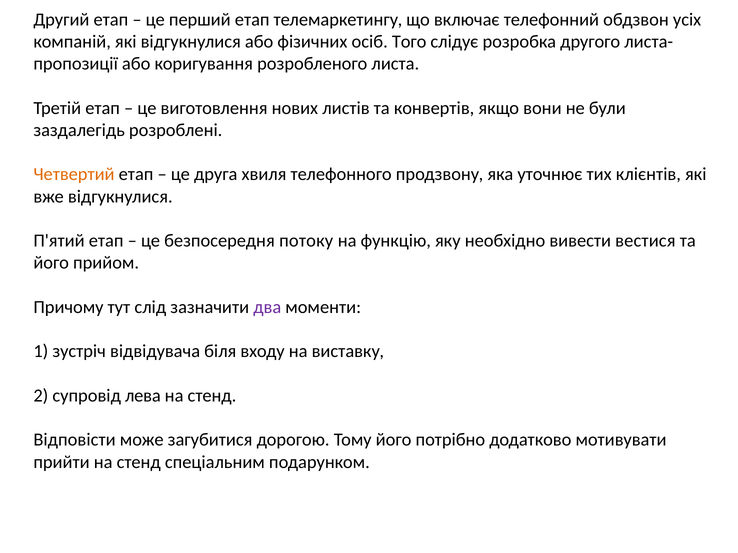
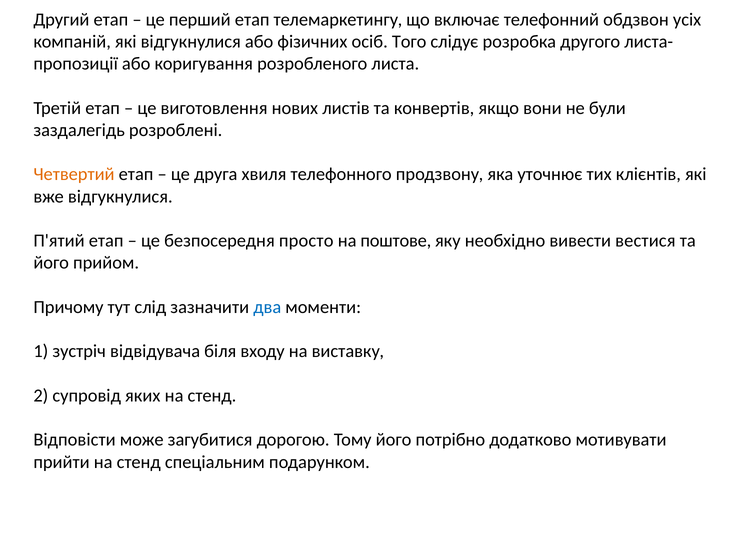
потоку: потоку -> просто (306, 241)
функцію: функцію -> поштове (396, 241)
два colour: purple -> blue (267, 307)
лева: лева -> яких (143, 396)
